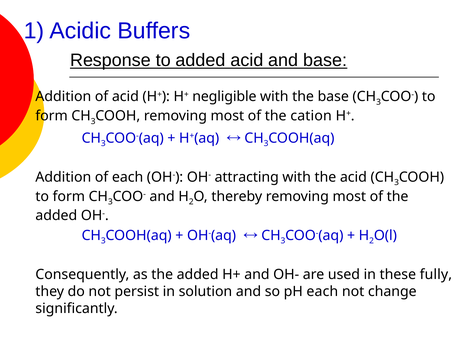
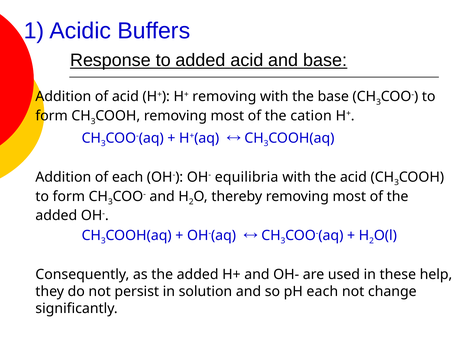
H+ negligible: negligible -> removing (224, 96)
attracting: attracting -> equilibria (247, 177)
fully: fully -> help (436, 274)
